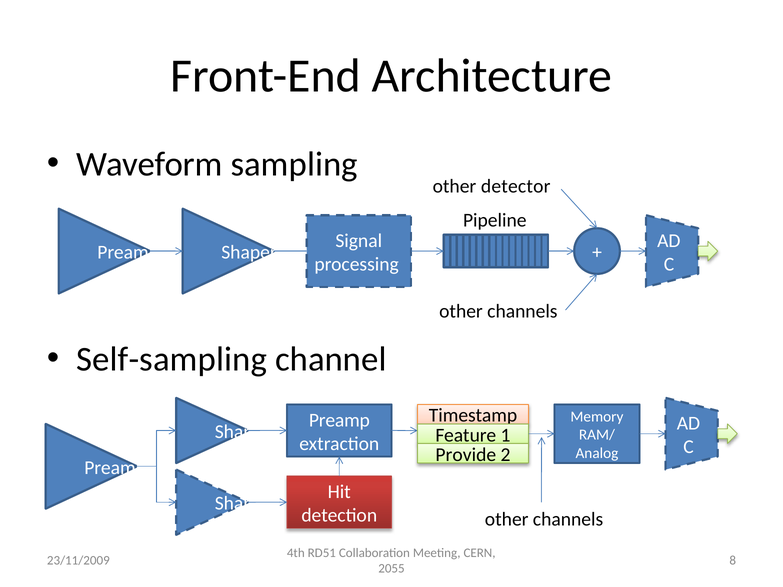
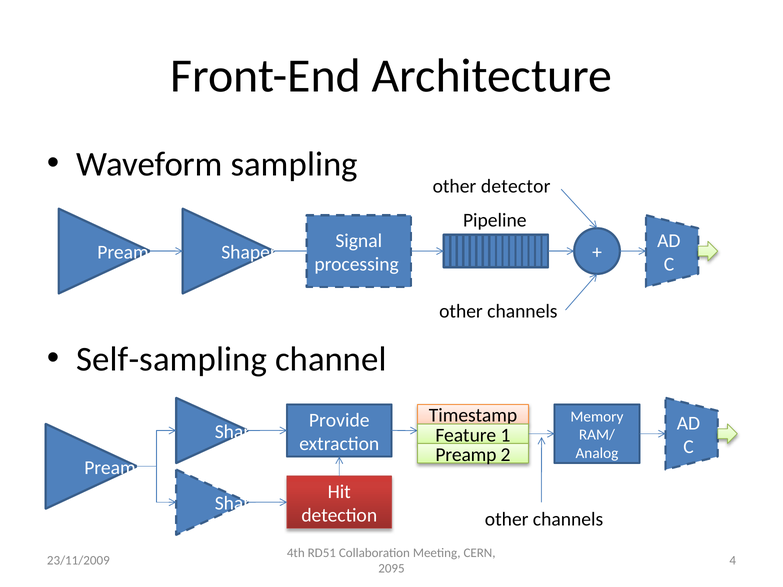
Preamp: Preamp -> Provide (339, 420)
Provide: Provide -> Preamp (466, 455)
8: 8 -> 4 (733, 561)
2055: 2055 -> 2095 (391, 569)
